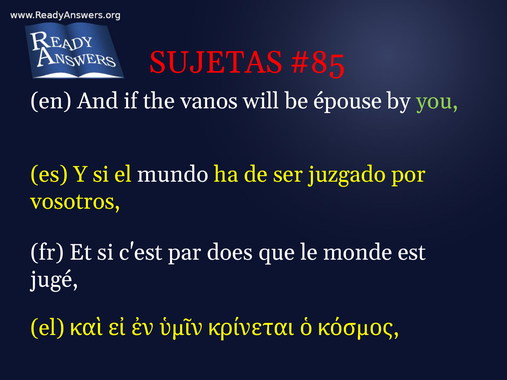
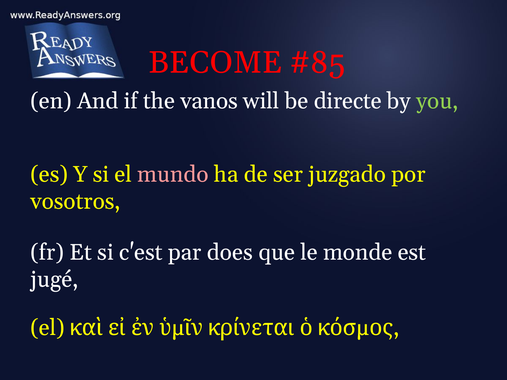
SUJETAS: SUJETAS -> BECOME (216, 63)
épouse: épouse -> directe (348, 101)
mundo colour: white -> pink (173, 174)
